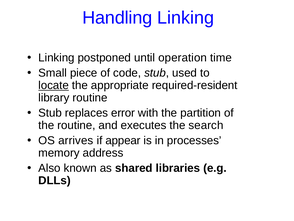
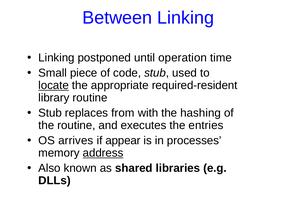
Handling: Handling -> Between (117, 18)
error: error -> from (123, 113)
partition: partition -> hashing (201, 113)
search: search -> entries (206, 125)
address underline: none -> present (103, 153)
